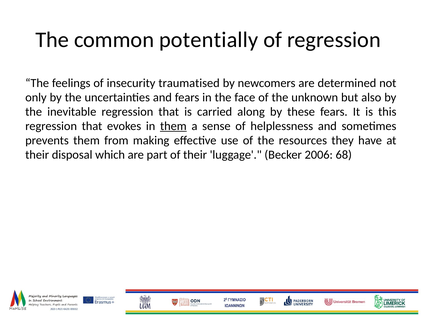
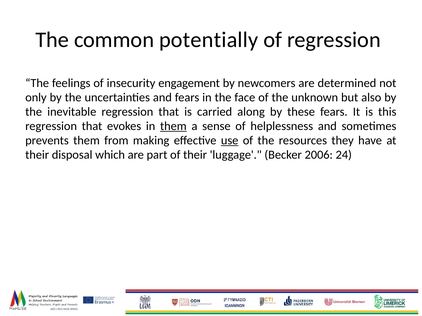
traumatised: traumatised -> engagement (189, 83)
use underline: none -> present (230, 141)
68: 68 -> 24 (344, 155)
